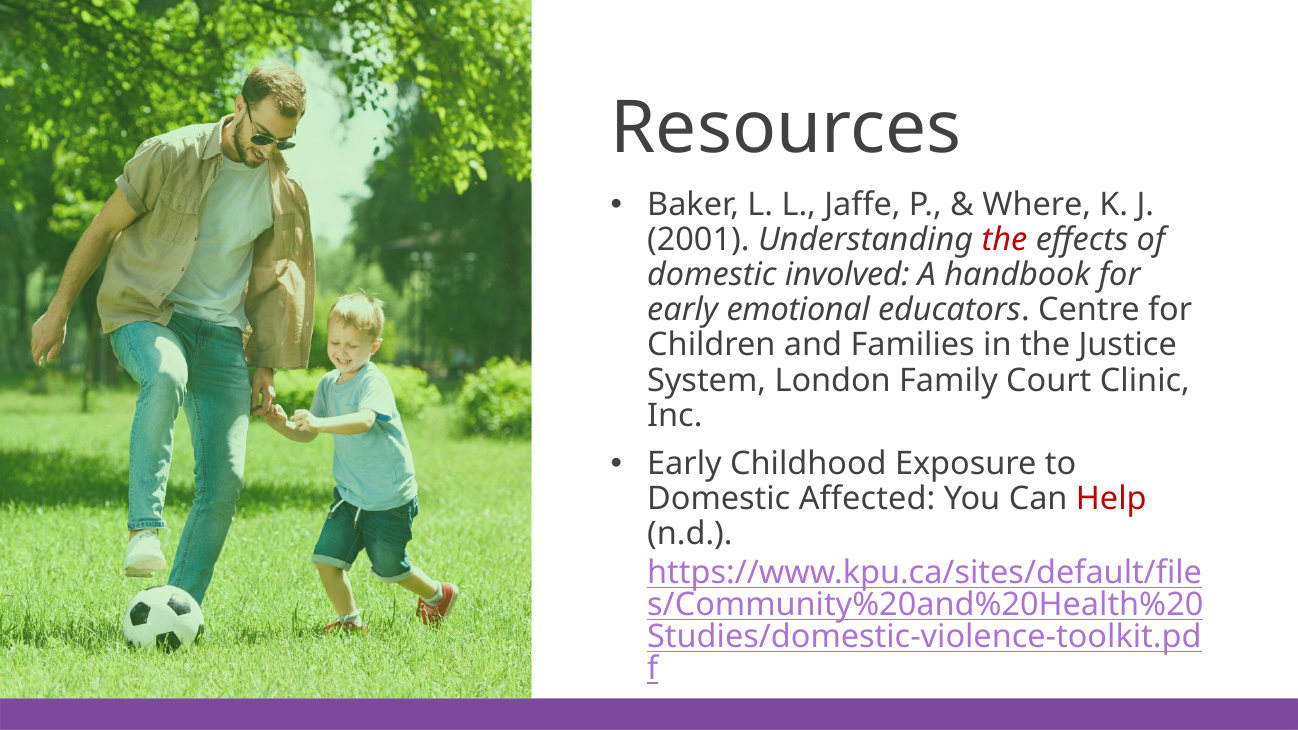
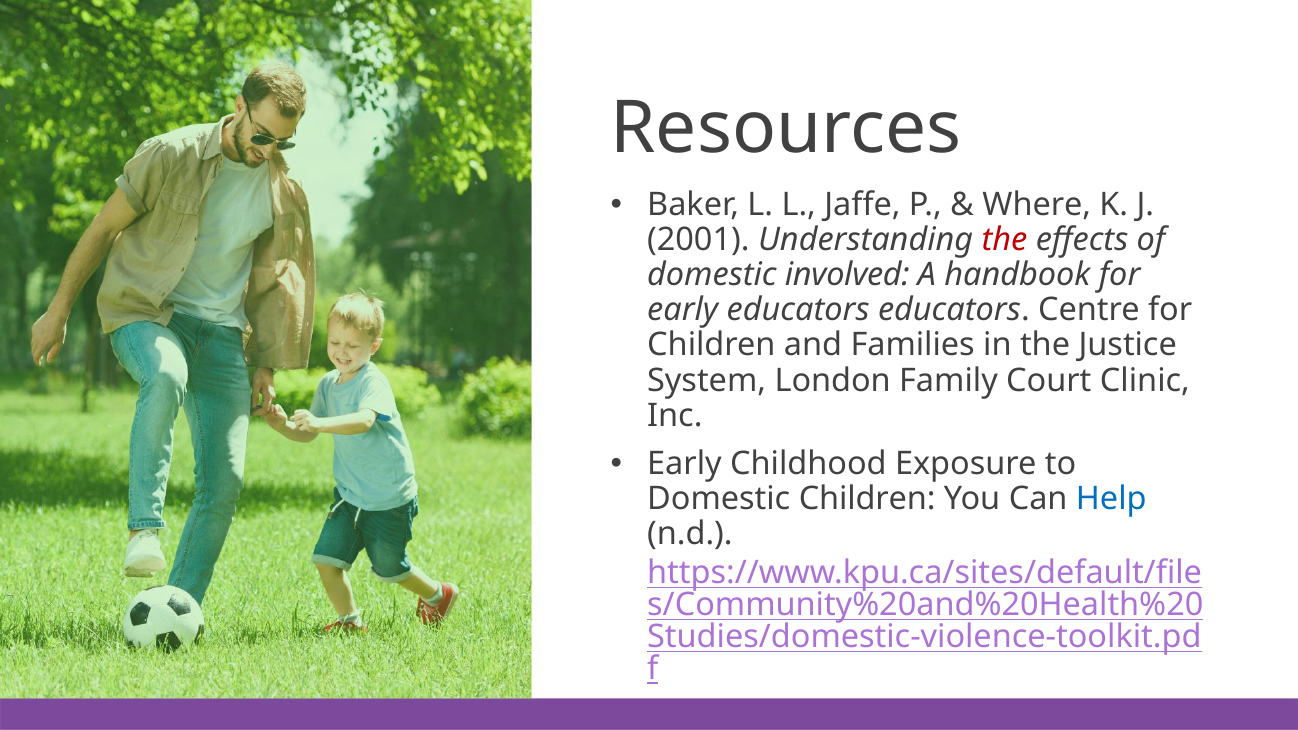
early emotional: emotional -> educators (798, 310)
Domestic Affected: Affected -> Children (867, 499)
Help colour: red -> blue (1111, 499)
